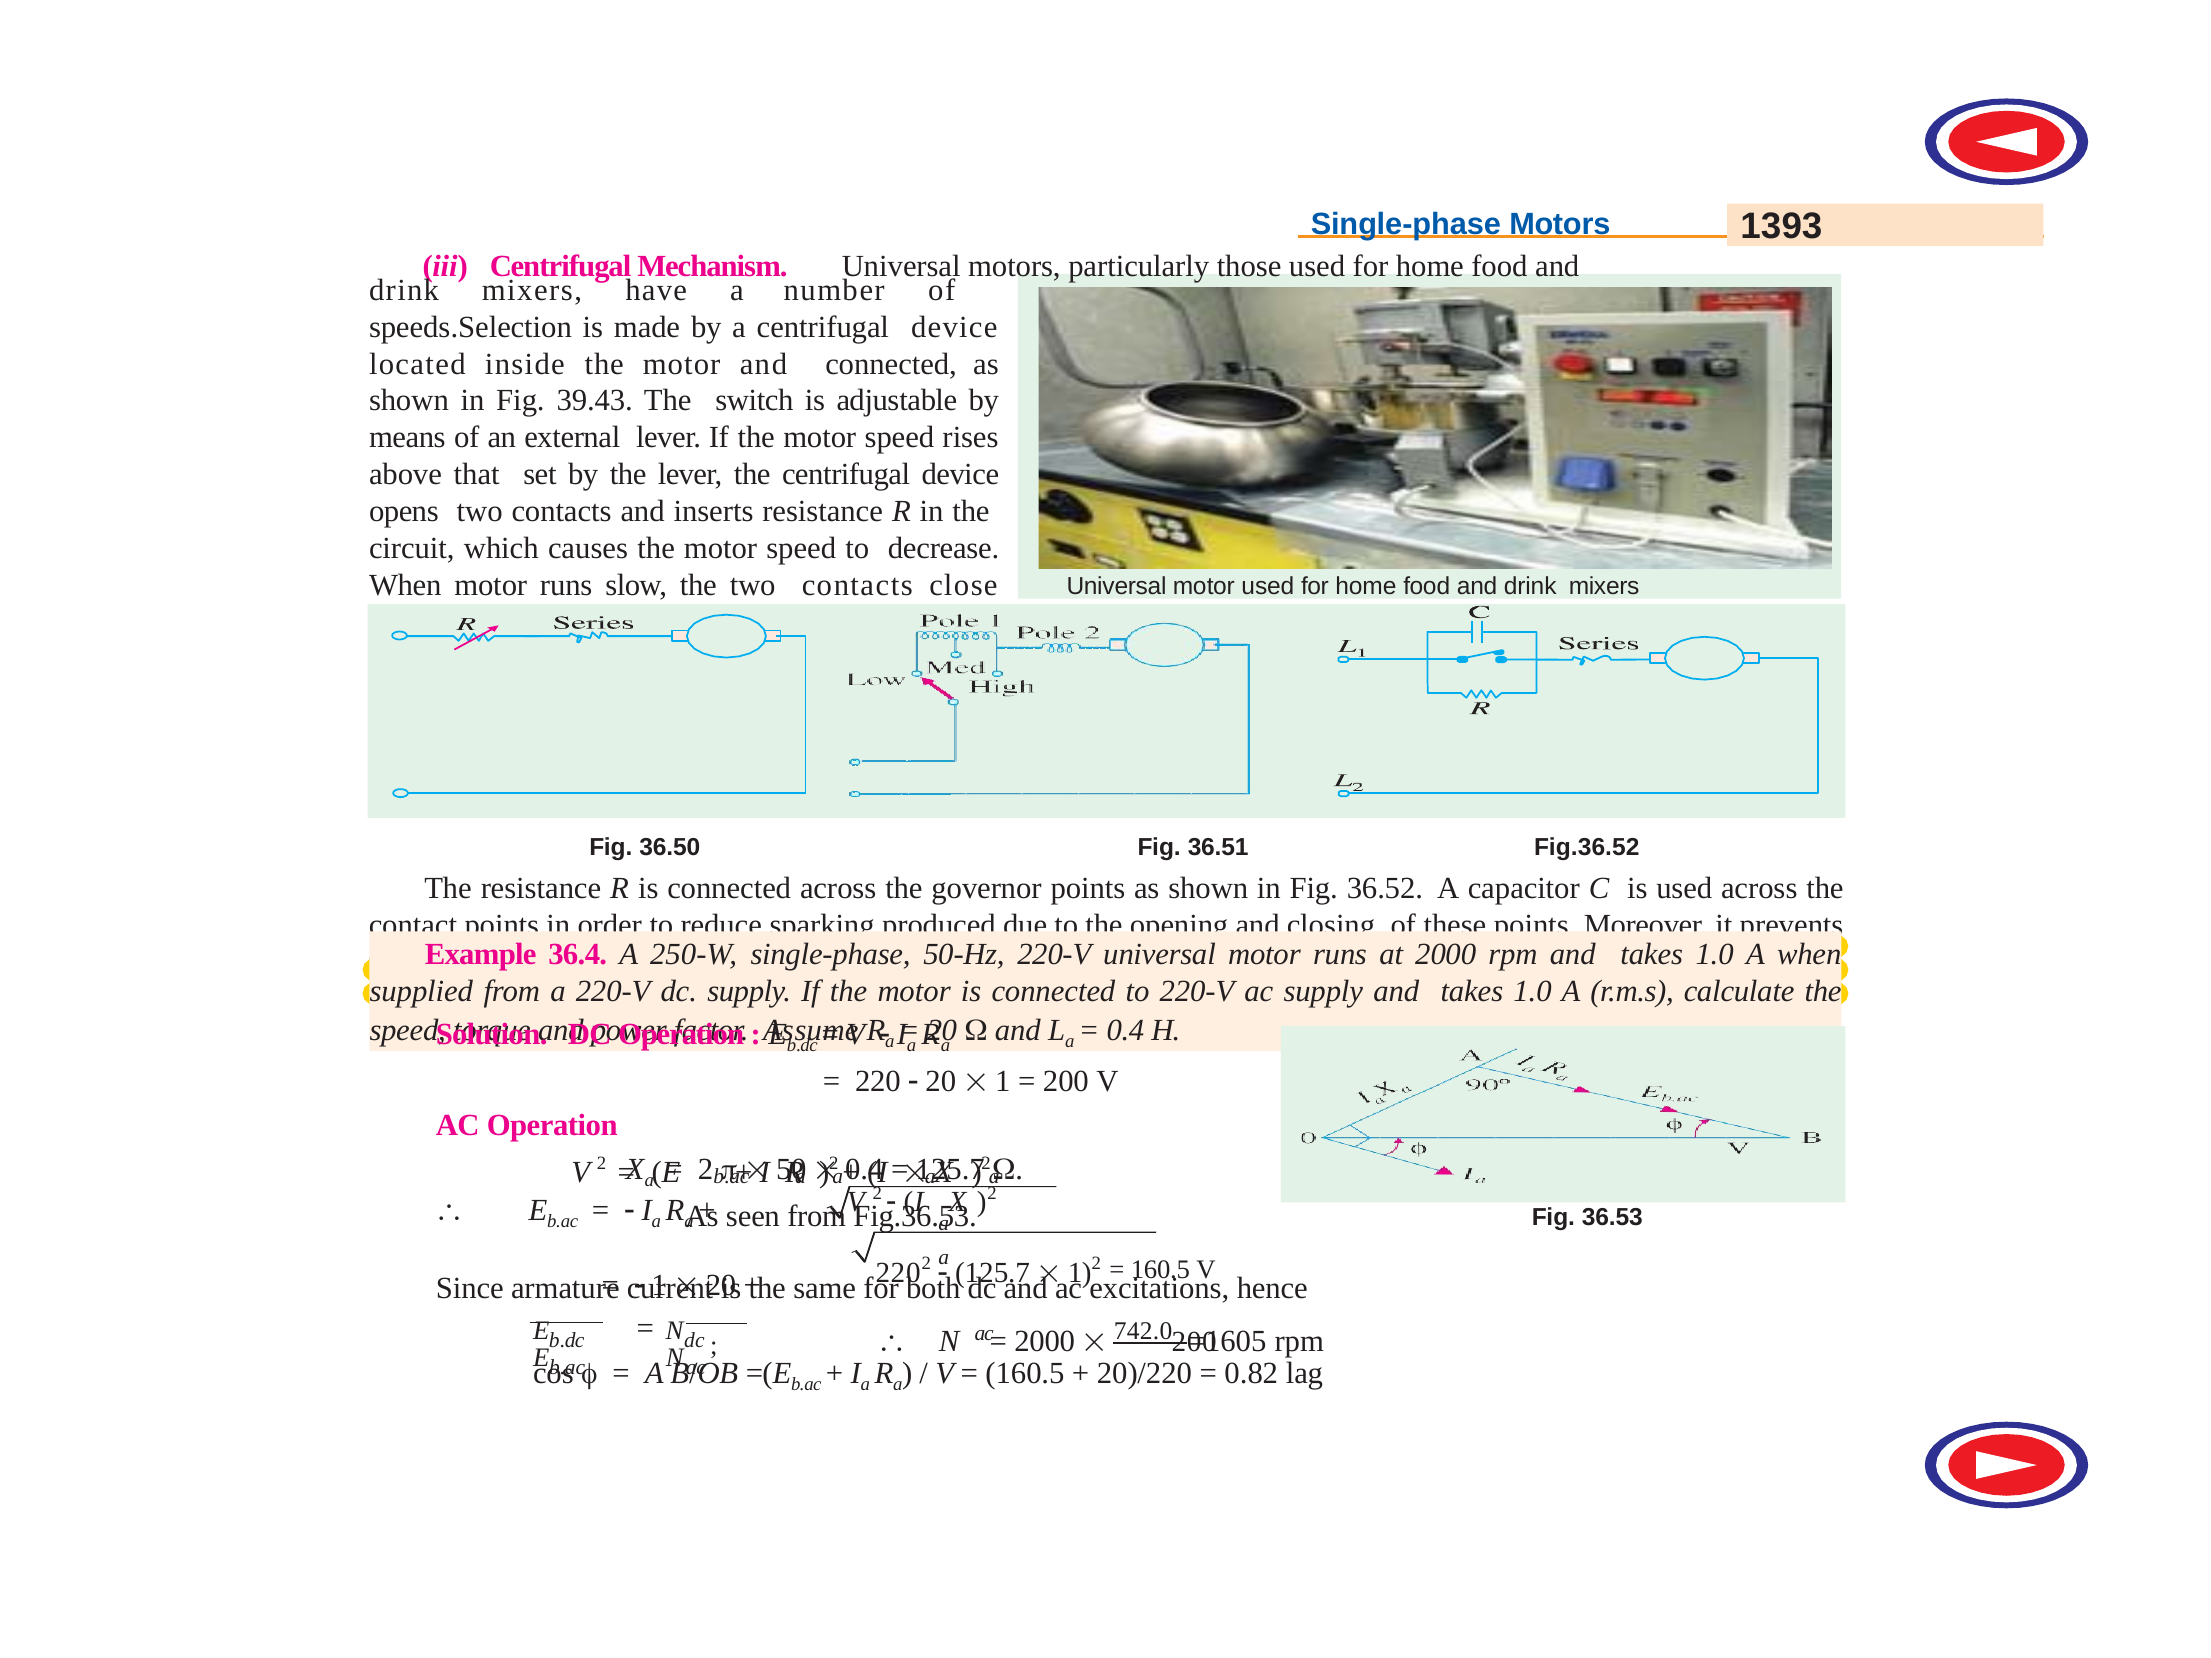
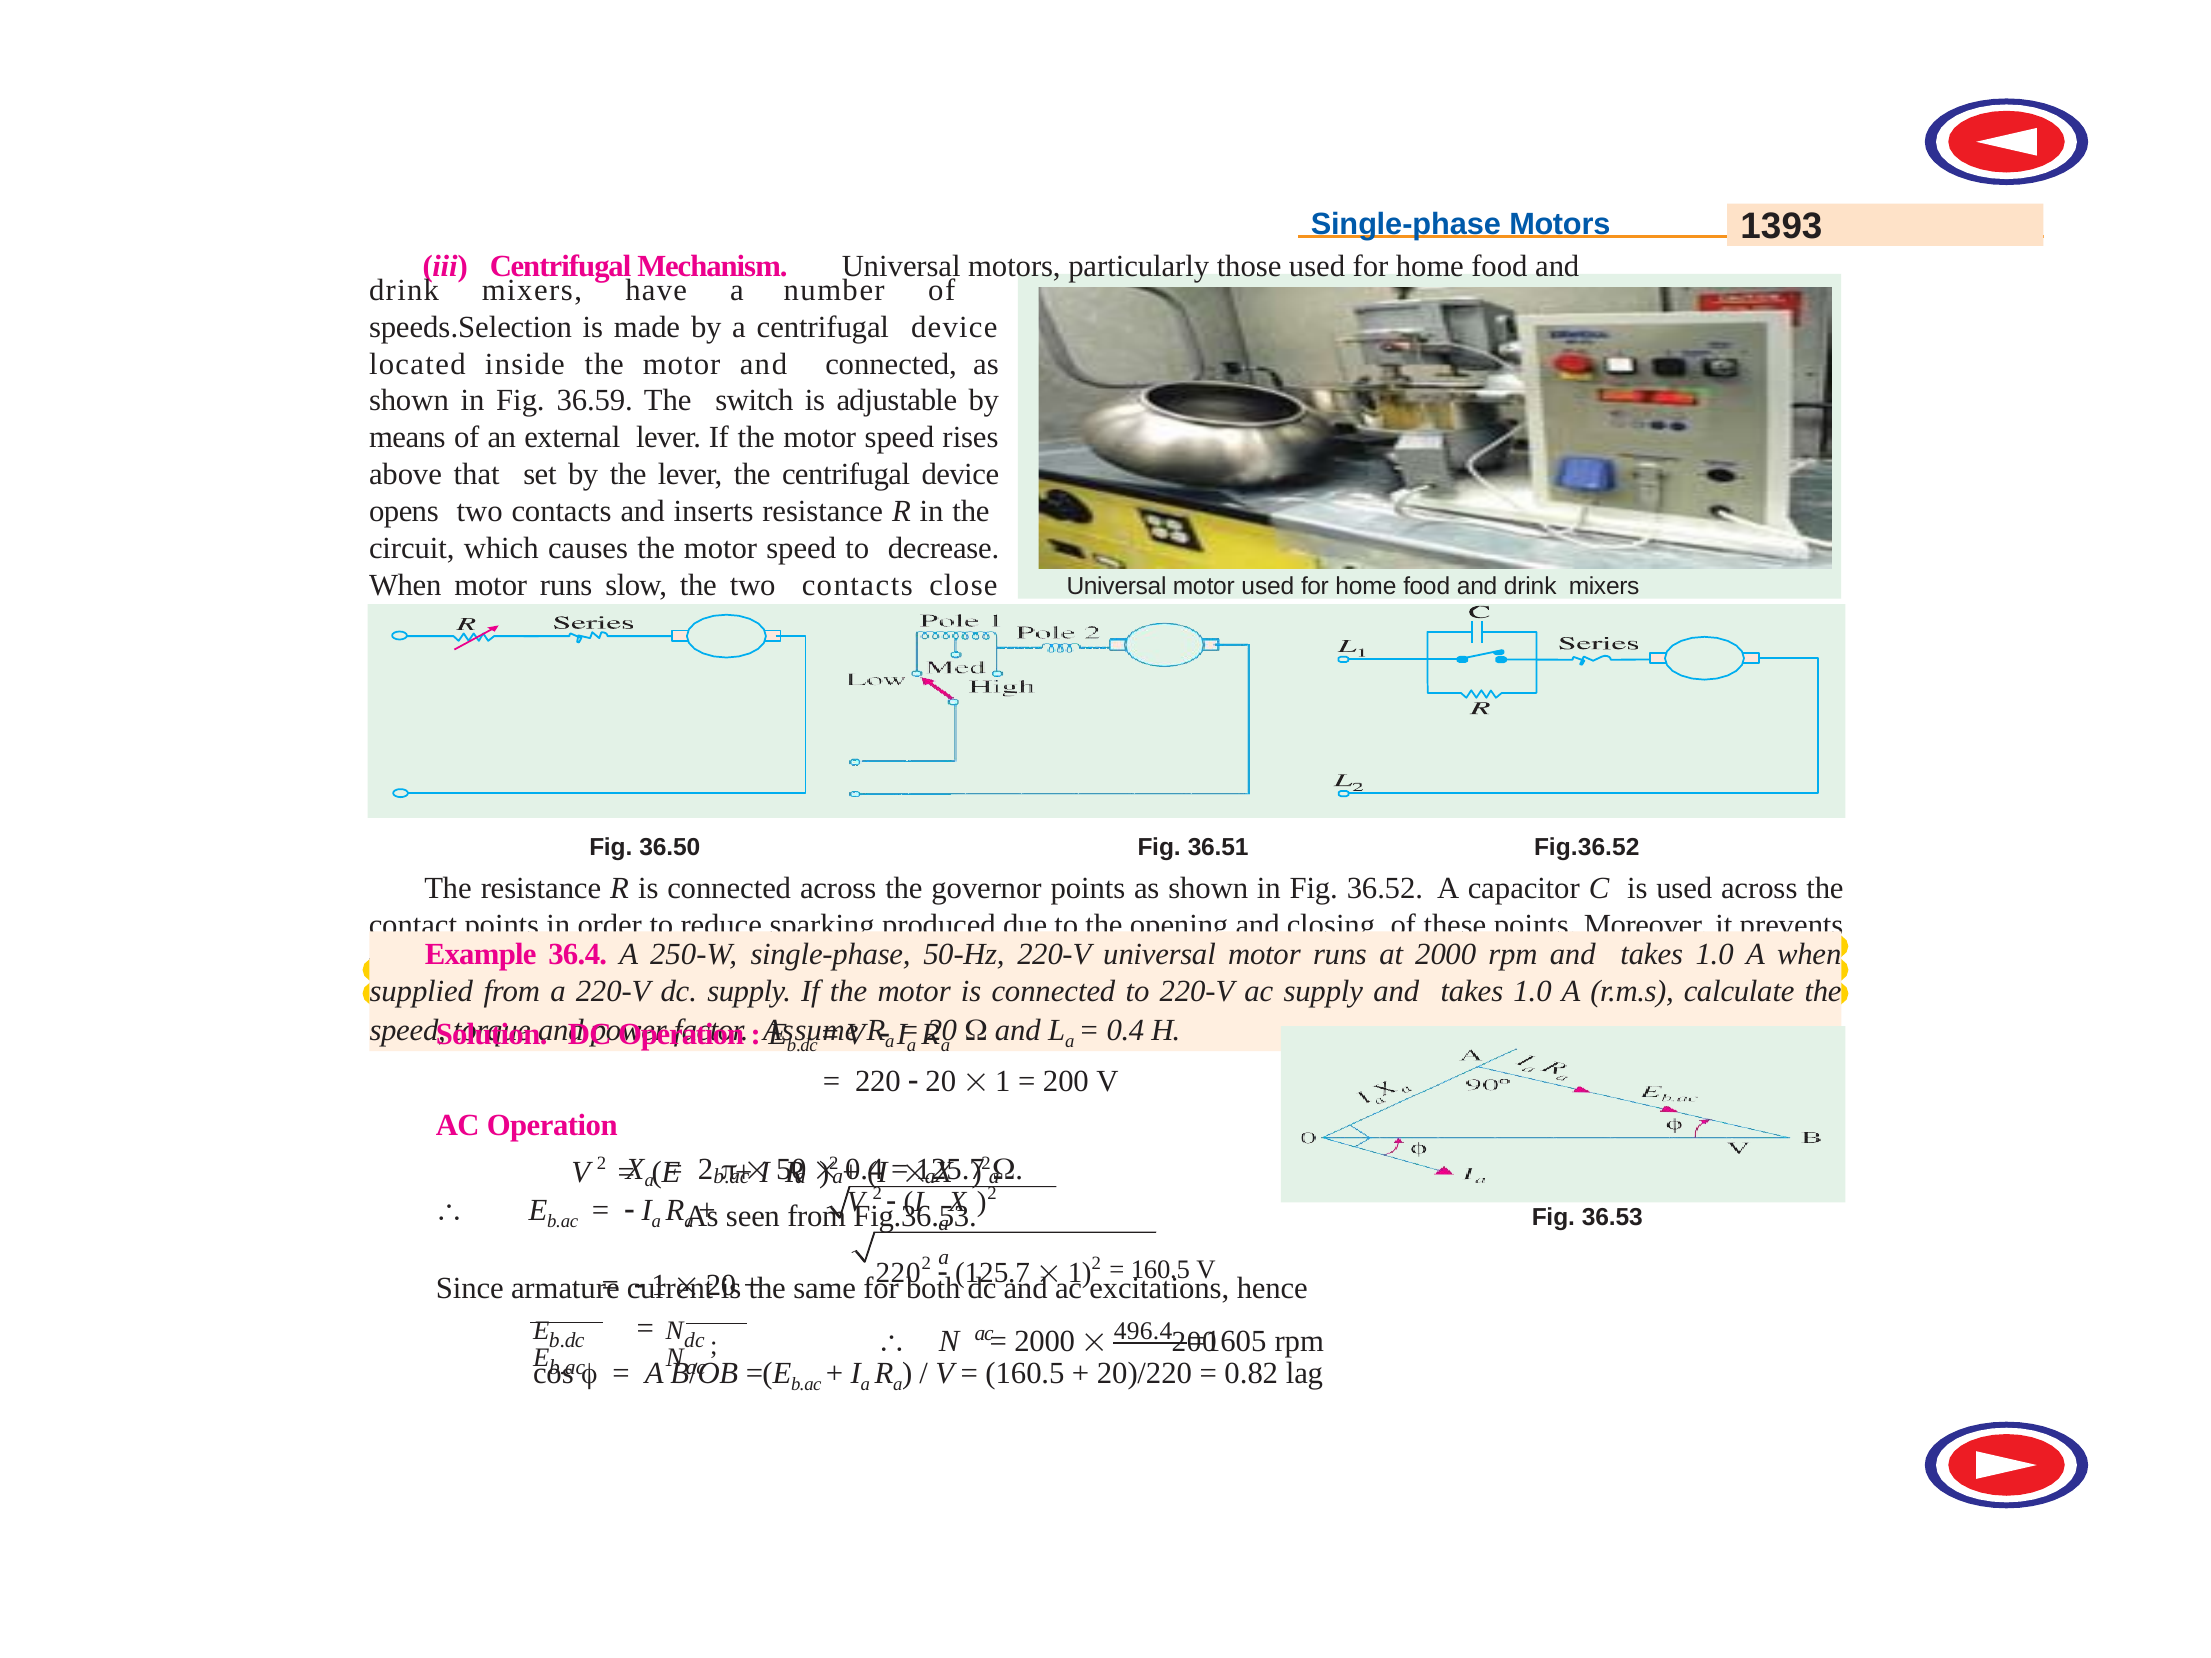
39.43: 39.43 -> 36.59 (595, 401)
742.0: 742.0 -> 496.4 (1143, 1332)
